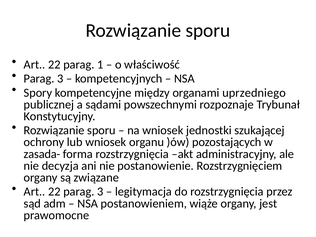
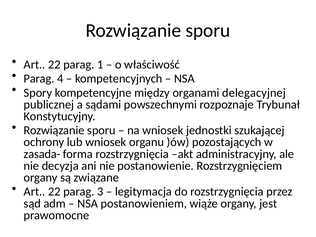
3: 3 -> 4 (60, 79)
uprzedniego: uprzedniego -> delegacyjnej (254, 93)
